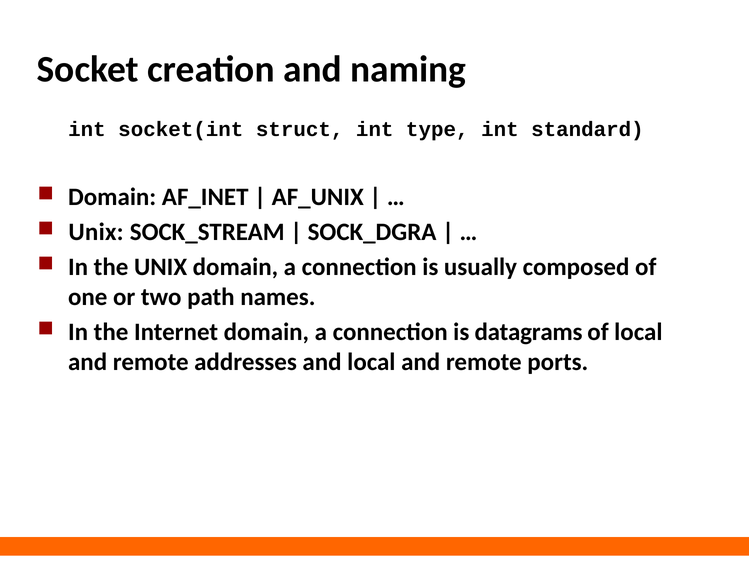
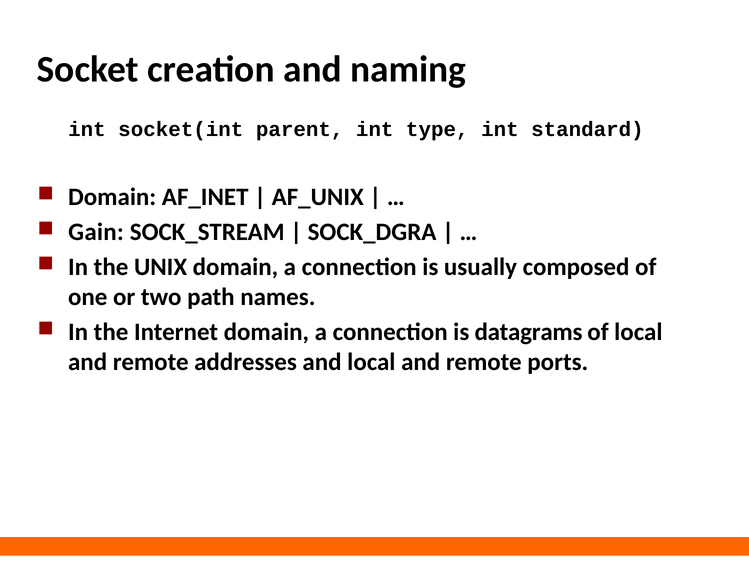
struct: struct -> parent (300, 129)
Unix: Unix -> Gain (96, 232)
